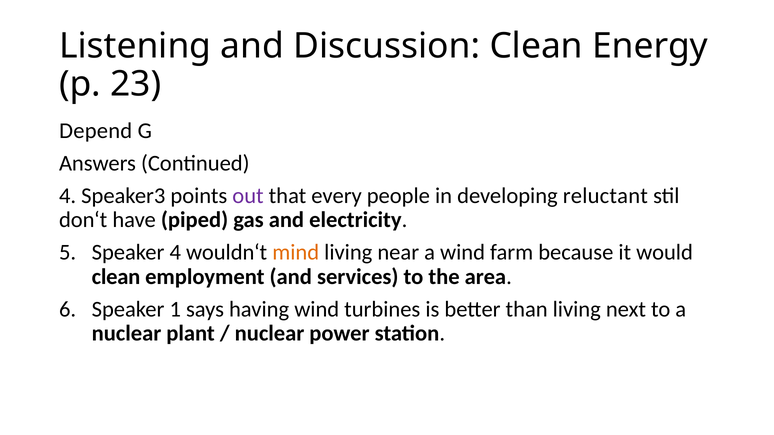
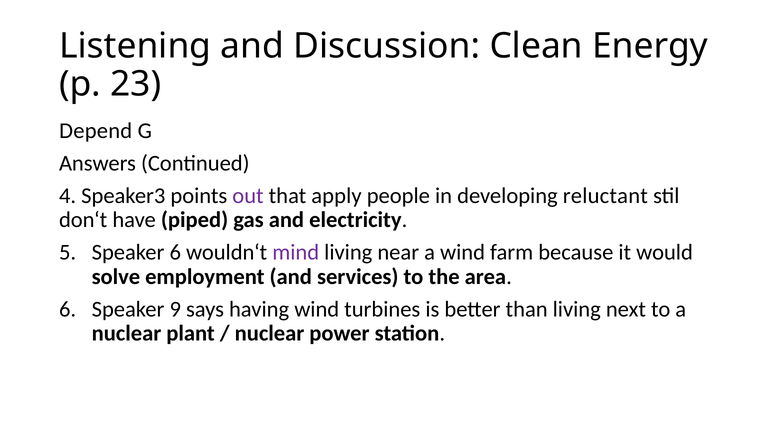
every: every -> apply (336, 196)
Speaker 4: 4 -> 6 (175, 253)
mind colour: orange -> purple (296, 253)
clean: clean -> solve (116, 277)
1: 1 -> 9 (175, 309)
